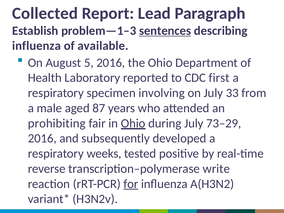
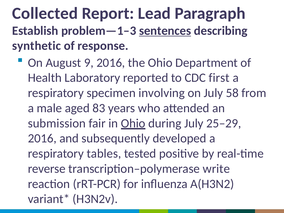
influenza: influenza -> synthetic (36, 46)
available: available -> response (103, 46)
5: 5 -> 9 (89, 63)
33: 33 -> 58 (232, 93)
87: 87 -> 83 (99, 108)
prohibiting: prohibiting -> submission (57, 123)
73–29: 73–29 -> 25–29 (224, 123)
weeks: weeks -> tables (104, 154)
for underline: present -> none (131, 184)
